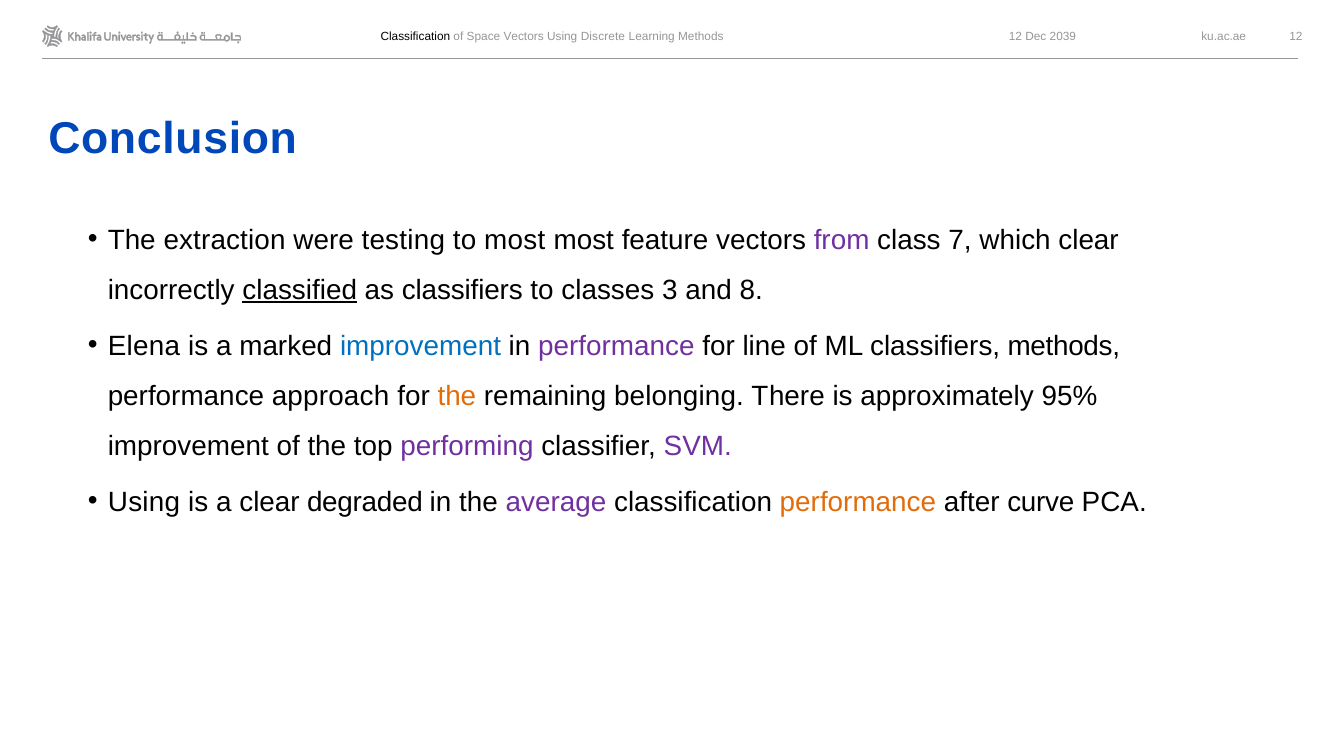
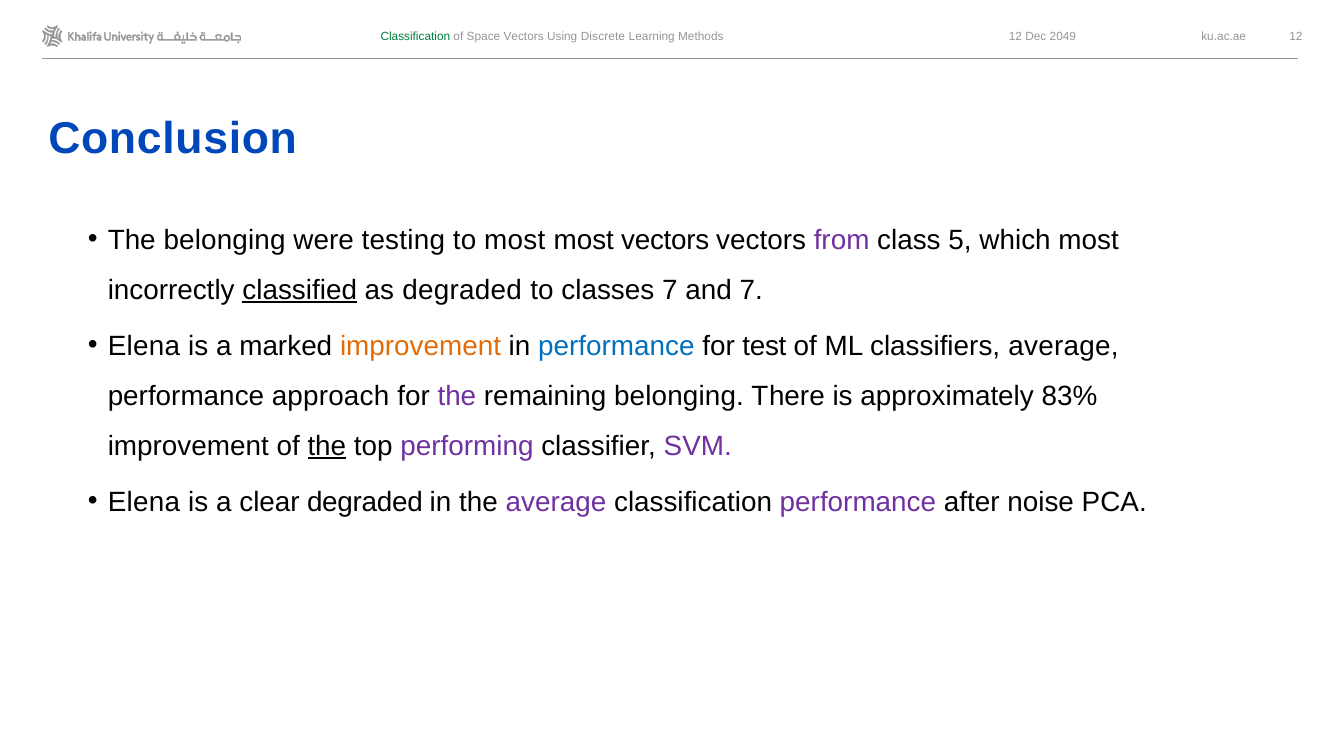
Classification colour: black -> green (415, 36)
2039: 2039 -> 2049 (1063, 36)
The extraction: extraction -> belonging (225, 240)
most feature: feature -> vectors (665, 240)
7: 7 -> 5 (960, 240)
which clear: clear -> most (1089, 240)
as classifiers: classifiers -> degraded (462, 290)
classes 3: 3 -> 7 (670, 290)
and 8: 8 -> 7 (751, 290)
improvement colour: blue -> orange (421, 346)
performance colour: purple -> blue (616, 346)
line: line -> test (764, 346)
classifiers methods: methods -> average (1063, 346)
the colour: orange -> purple (457, 396)
95%: 95% -> 83% (1069, 396)
the underline: none -> present (327, 446)
Using: Using -> Elena (144, 502)
performance colour: orange -> purple (858, 502)
curve: curve -> noise (1041, 502)
